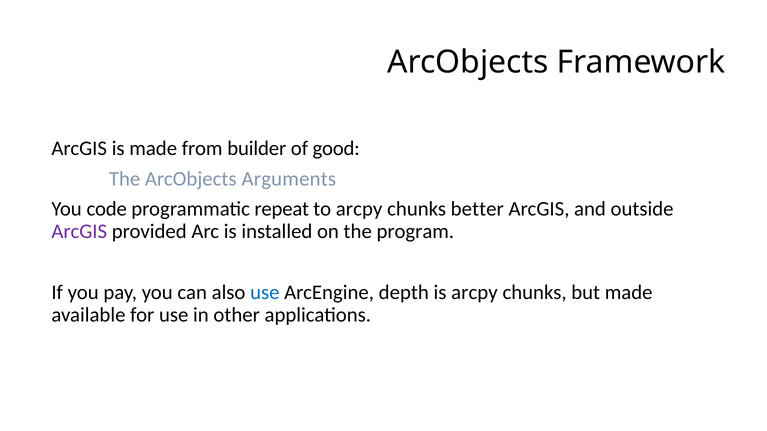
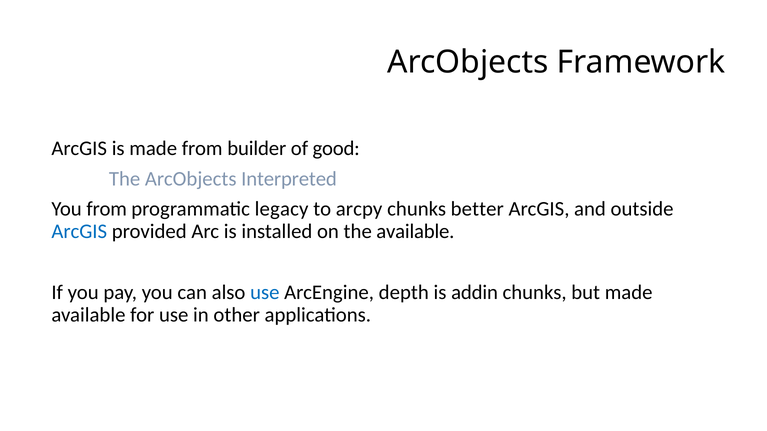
Arguments: Arguments -> Interpreted (289, 179)
You code: code -> from (107, 209)
repeat: repeat -> legacy (282, 209)
ArcGIS colour: purple -> blue (79, 232)
the program: program -> available (415, 232)
is arcpy: arcpy -> addin (475, 293)
